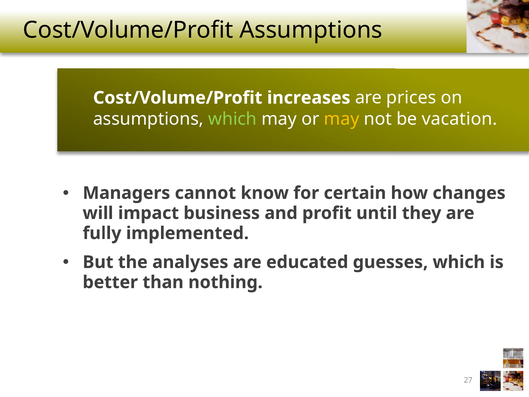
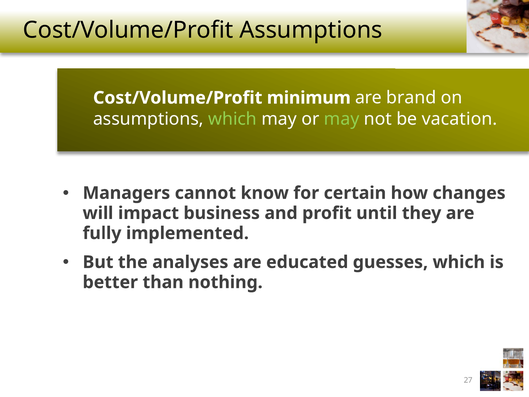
increases: increases -> minimum (309, 98)
prices: prices -> brand (411, 98)
may colour: yellow -> light green (342, 119)
